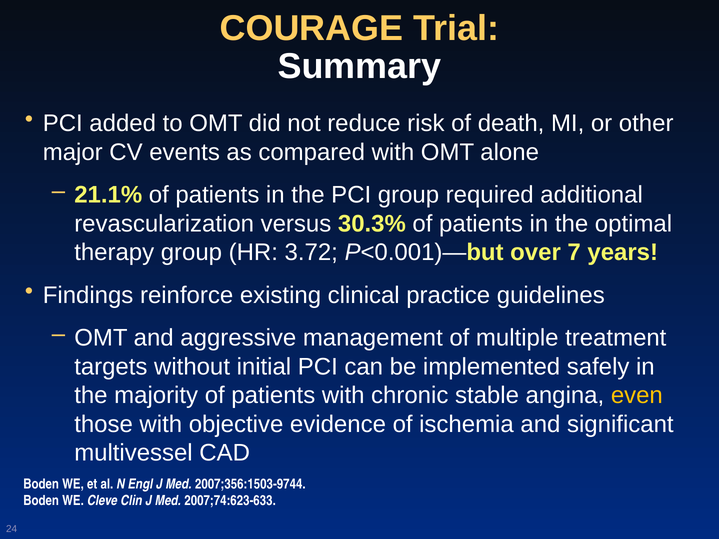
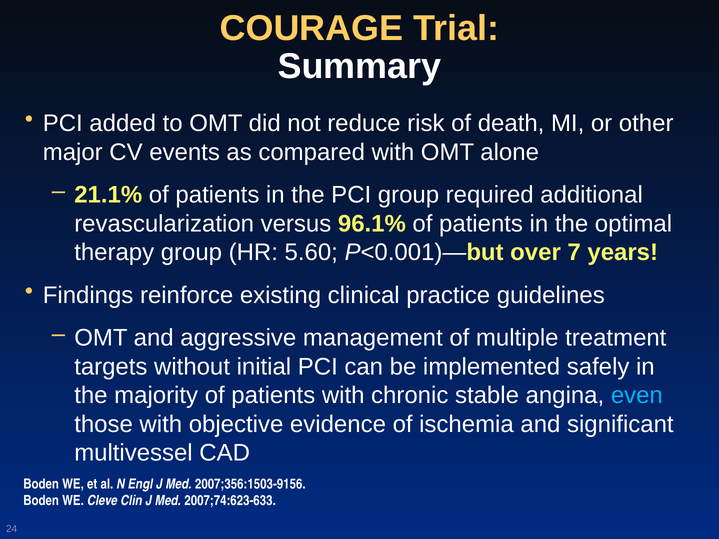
30.3%: 30.3% -> 96.1% (372, 224)
3.72: 3.72 -> 5.60 (311, 253)
even colour: yellow -> light blue (637, 396)
2007;356:1503-9744: 2007;356:1503-9744 -> 2007;356:1503-9156 (250, 484)
